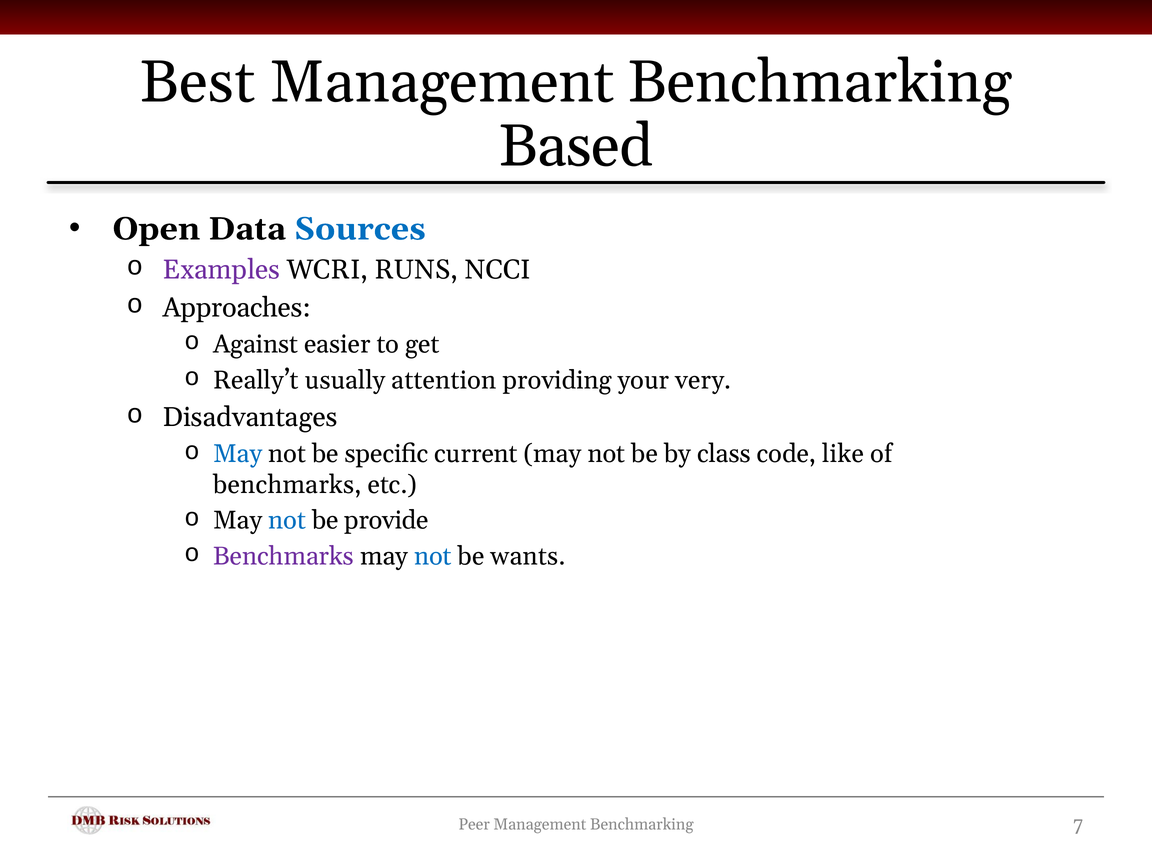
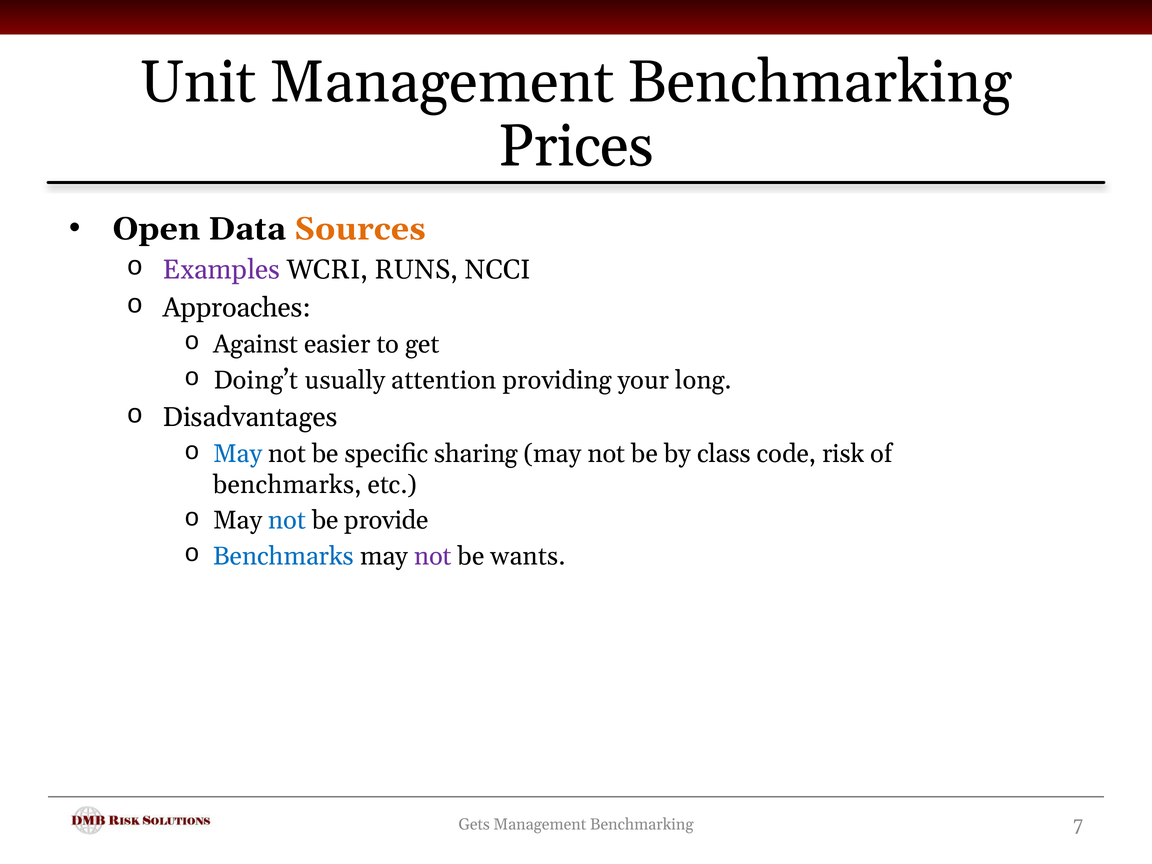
Best: Best -> Unit (198, 82)
Based: Based -> Prices (576, 146)
Sources colour: blue -> orange (360, 229)
Really’t: Really’t -> Doing’t (256, 380)
very: very -> long (703, 380)
current: current -> sharing (476, 454)
like: like -> risk (843, 454)
Benchmarks colour: purple -> blue (284, 556)
not colour: blue -> purple (433, 556)
Peer: Peer -> Gets (474, 824)
